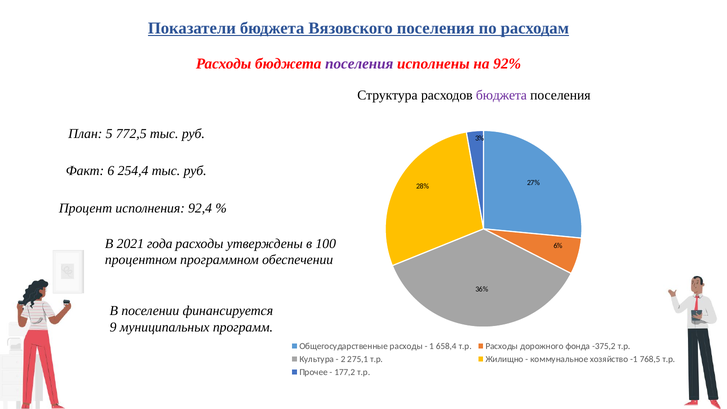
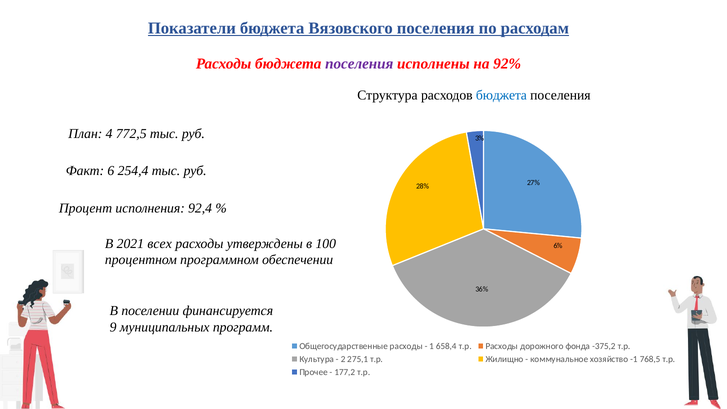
бюджета colour: purple -> blue (501, 95)
5: 5 -> 4 (109, 134)
года: года -> всех (160, 244)
